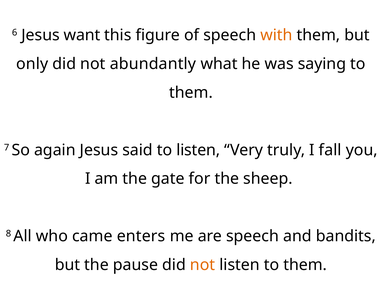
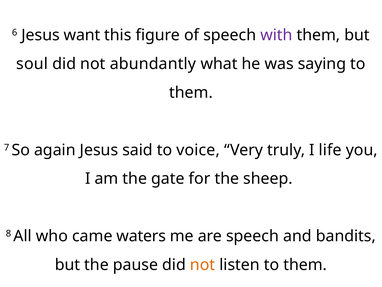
with colour: orange -> purple (276, 35)
only: only -> soul (32, 64)
to listen: listen -> voice (198, 150)
fall: fall -> life (330, 150)
enters: enters -> waters (141, 236)
